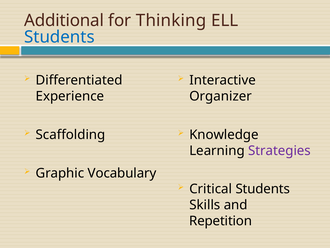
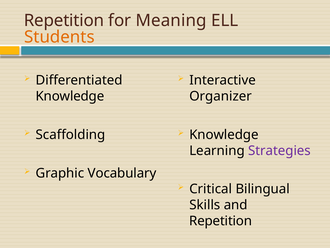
Additional: Additional -> Repetition (64, 21)
Thinking: Thinking -> Meaning (171, 21)
Students colour: blue -> orange (59, 37)
Experience: Experience -> Knowledge (70, 96)
Critical Students: Students -> Bilingual (263, 189)
